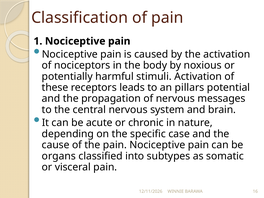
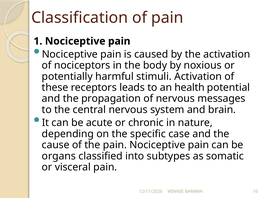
pillars: pillars -> health (190, 88)
